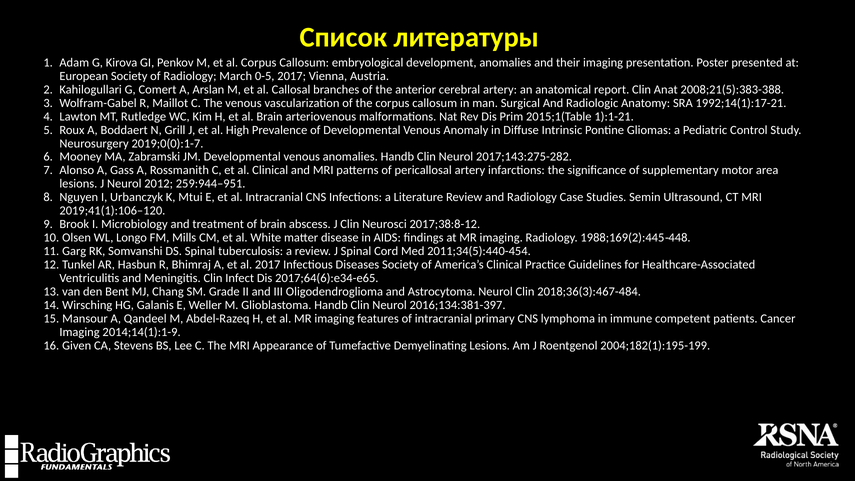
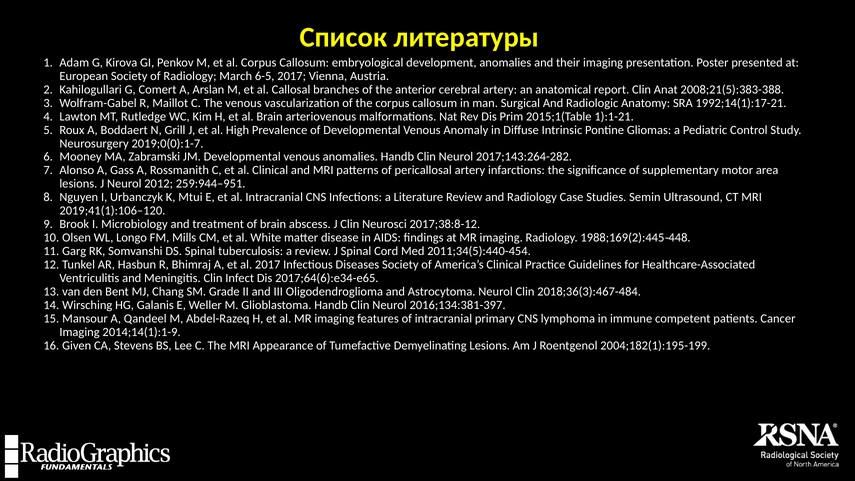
0-5: 0-5 -> 6-5 (265, 76)
2017;143:275-282: 2017;143:275-282 -> 2017;143:264-282 (524, 157)
